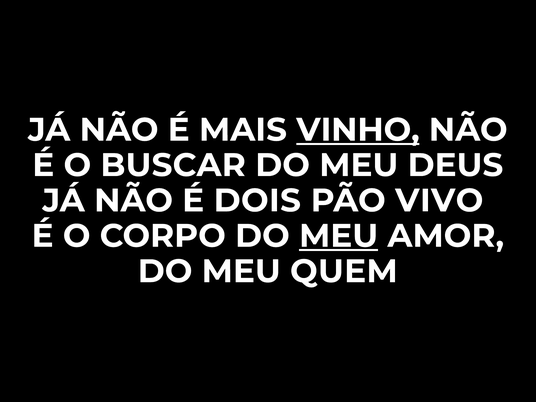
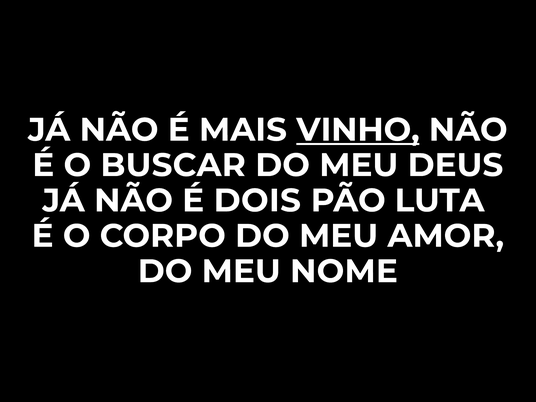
VIVO: VIVO -> LUTA (440, 201)
MEU underline: present -> none (339, 236)
QUEM: QUEM -> NOME (344, 271)
